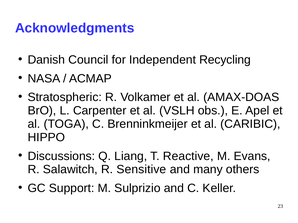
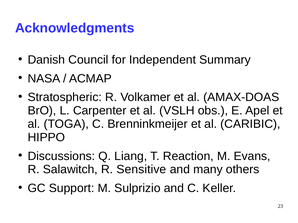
Recycling: Recycling -> Summary (225, 60)
Reactive: Reactive -> Reaction (188, 156)
